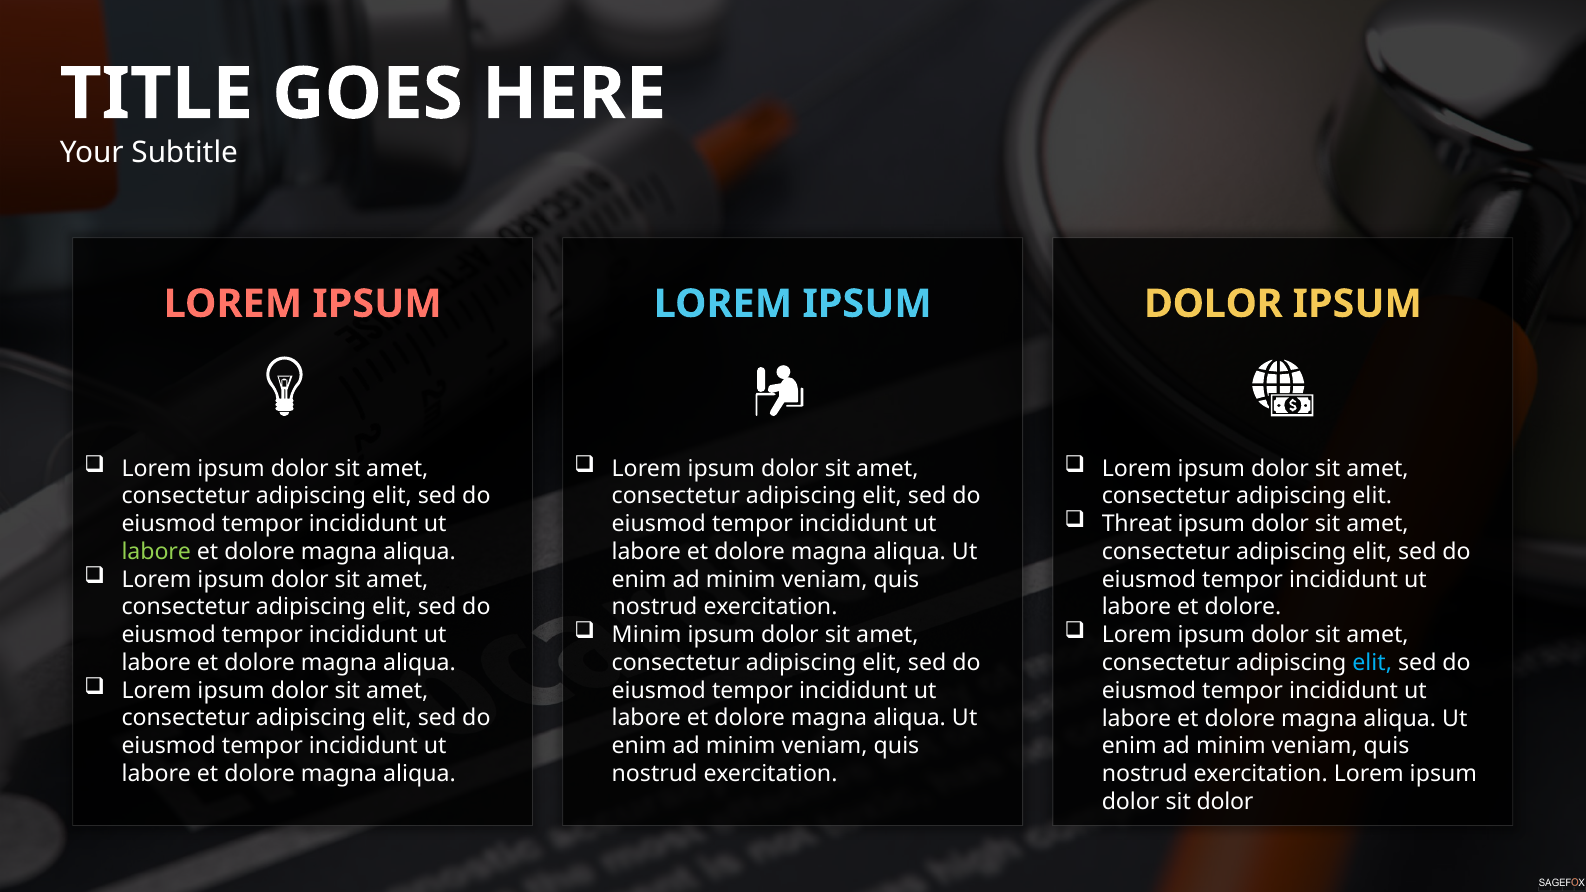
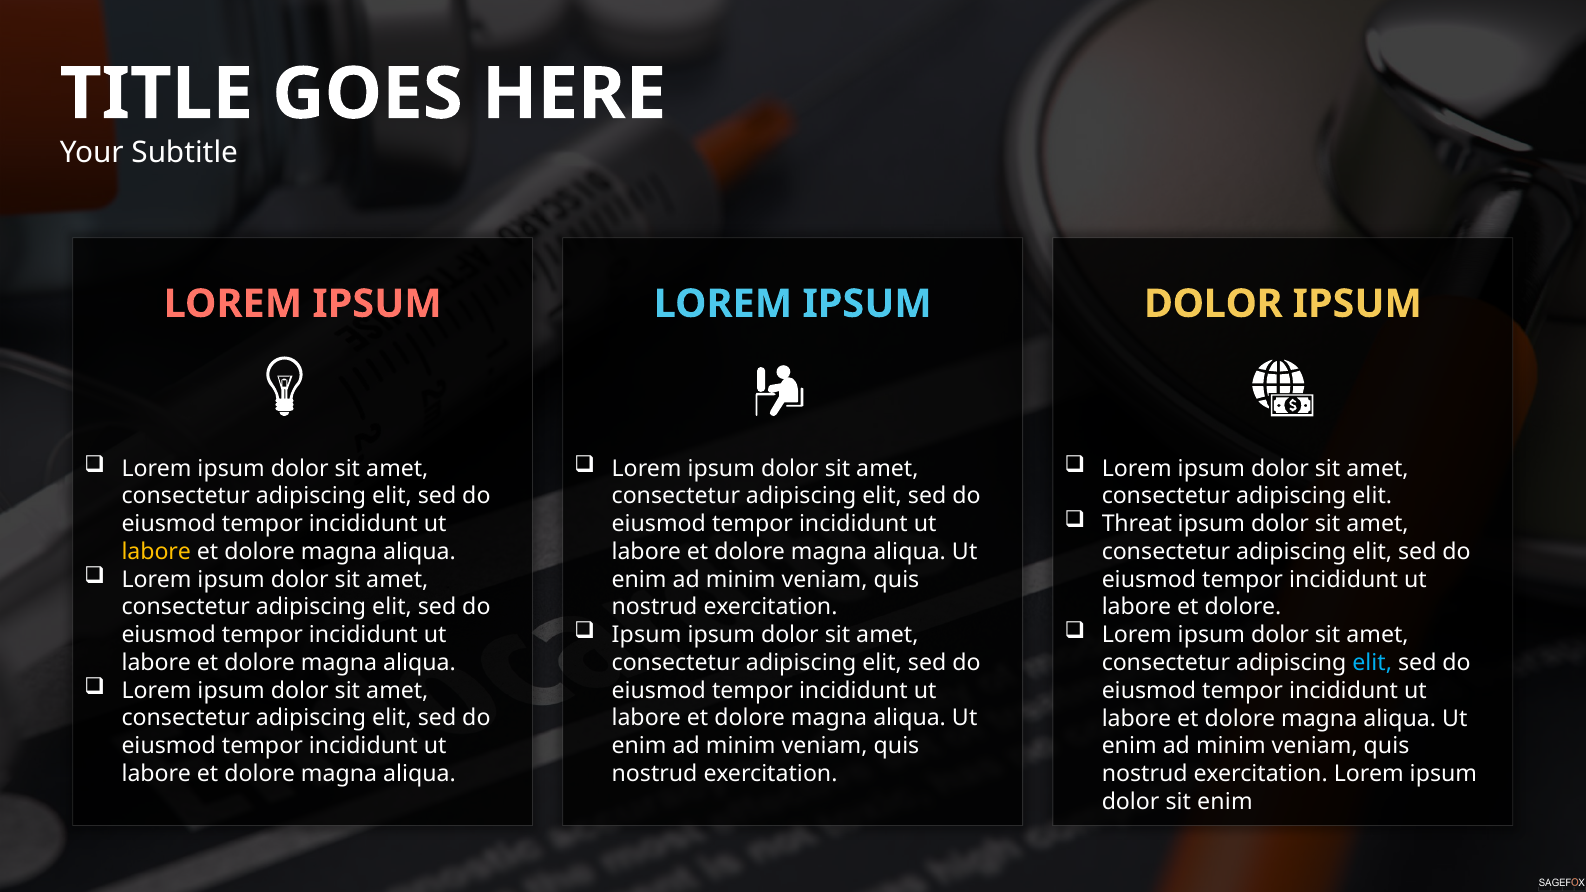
labore colour: light green -> yellow (156, 552)
Minim: Minim -> Ipsum (647, 635)
sit dolor: dolor -> enim (1225, 802)
